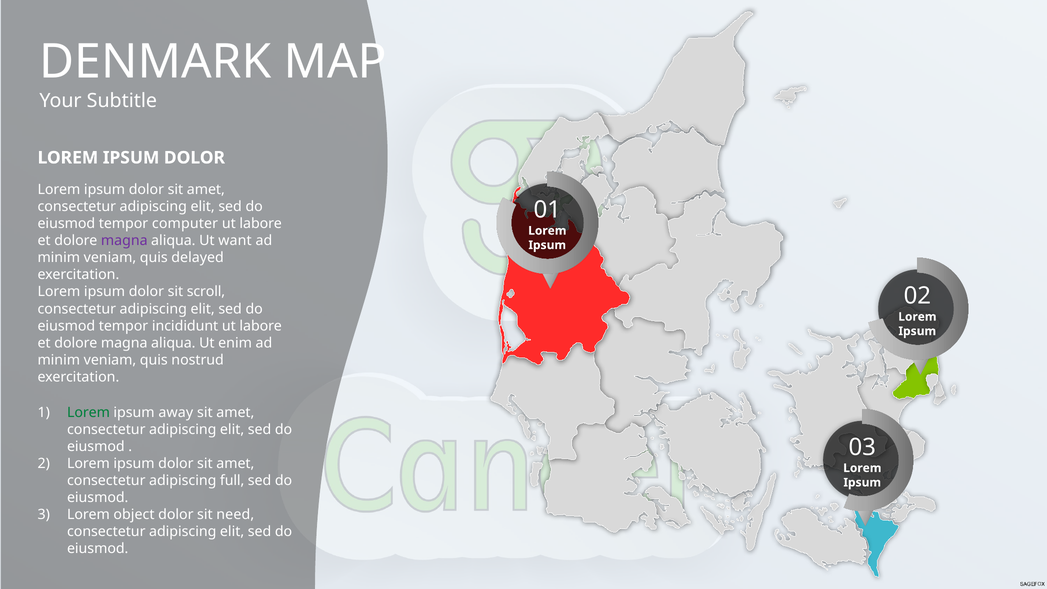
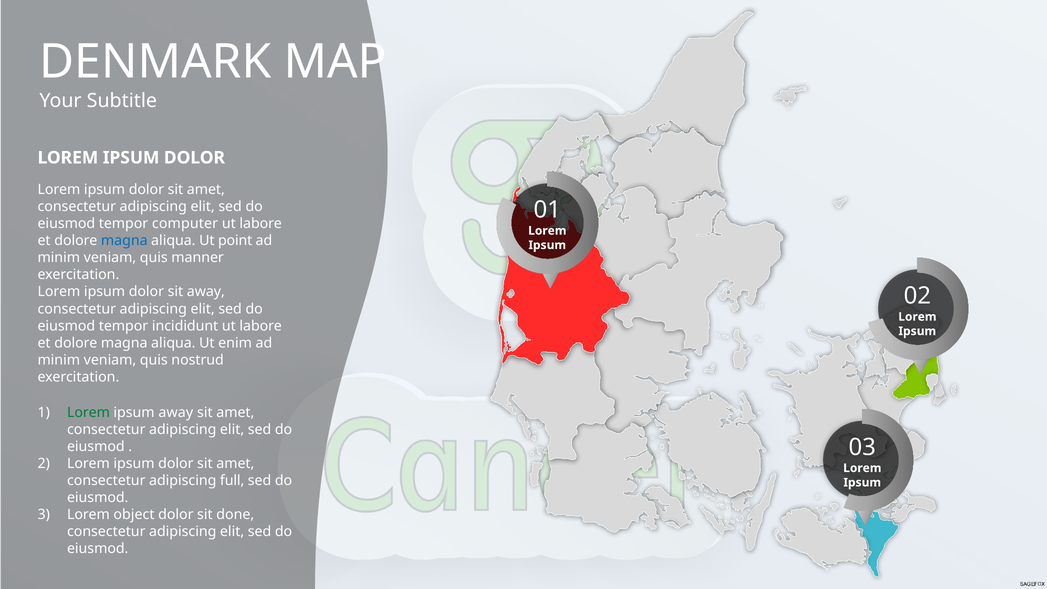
magna colour: purple -> blue (124, 241)
want: want -> point (235, 241)
delayed: delayed -> manner (198, 258)
sit scroll: scroll -> away (206, 292)
need: need -> done (235, 515)
